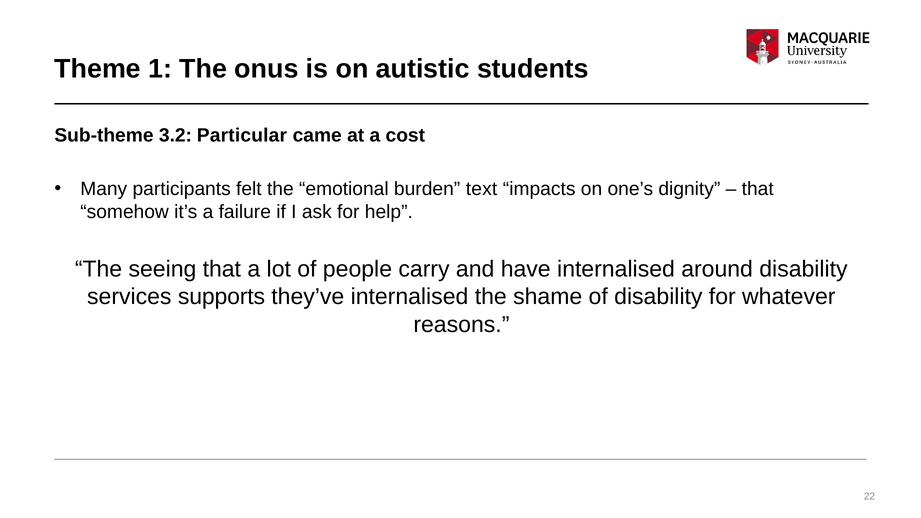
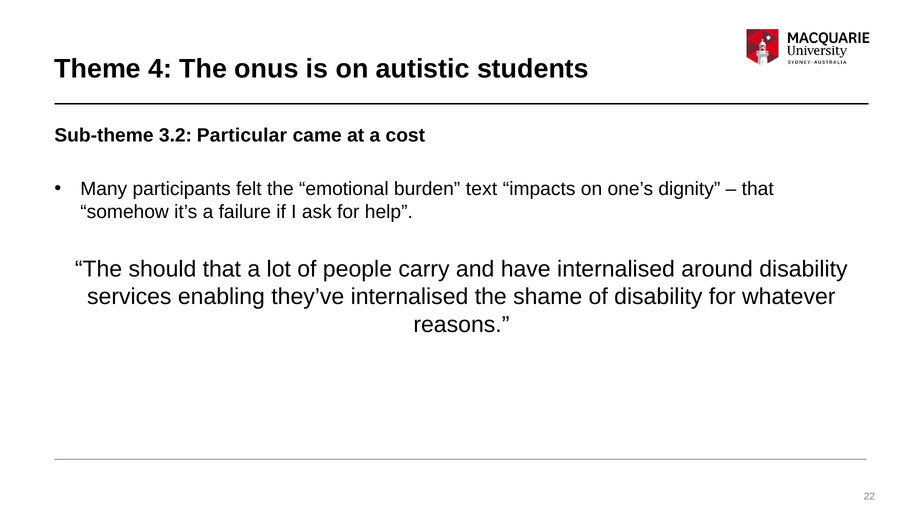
1: 1 -> 4 (160, 69)
seeing: seeing -> should (162, 269)
supports: supports -> enabling (221, 297)
